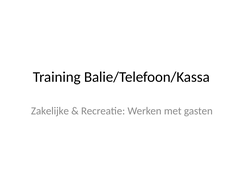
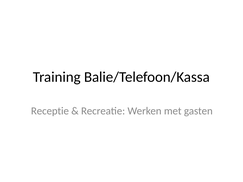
Zakelijke: Zakelijke -> Receptie (50, 111)
